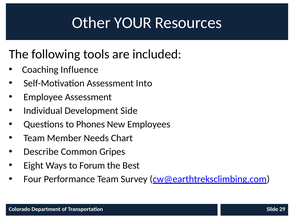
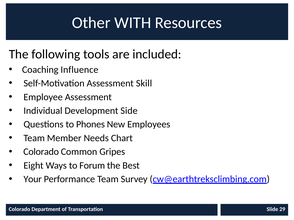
YOUR: YOUR -> WITH (133, 23)
Into: Into -> Skill (144, 83)
Describe: Describe -> Colorado (41, 152)
Four: Four -> Your (33, 180)
